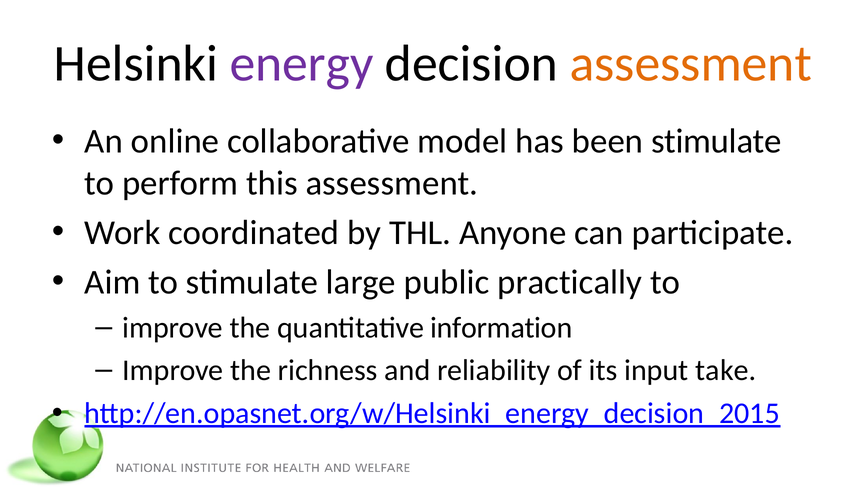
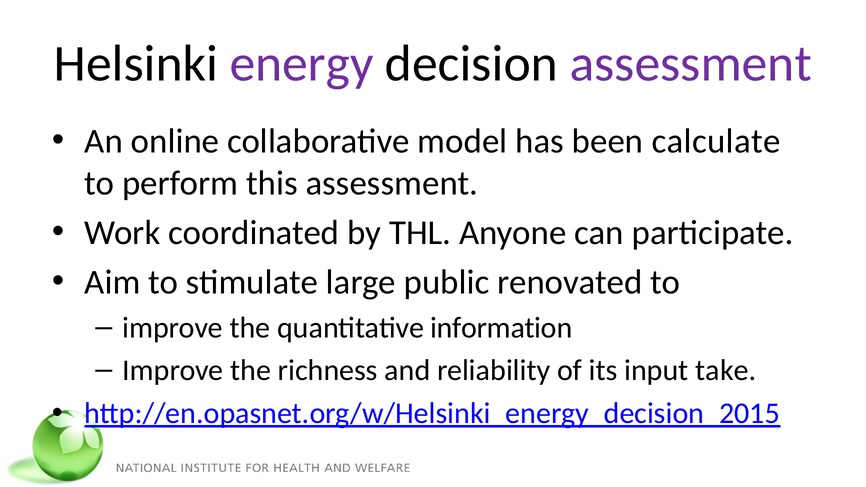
assessment colour: orange -> purple (691, 64)
been stimulate: stimulate -> calculate (716, 141)
practically: practically -> renovated (570, 282)
